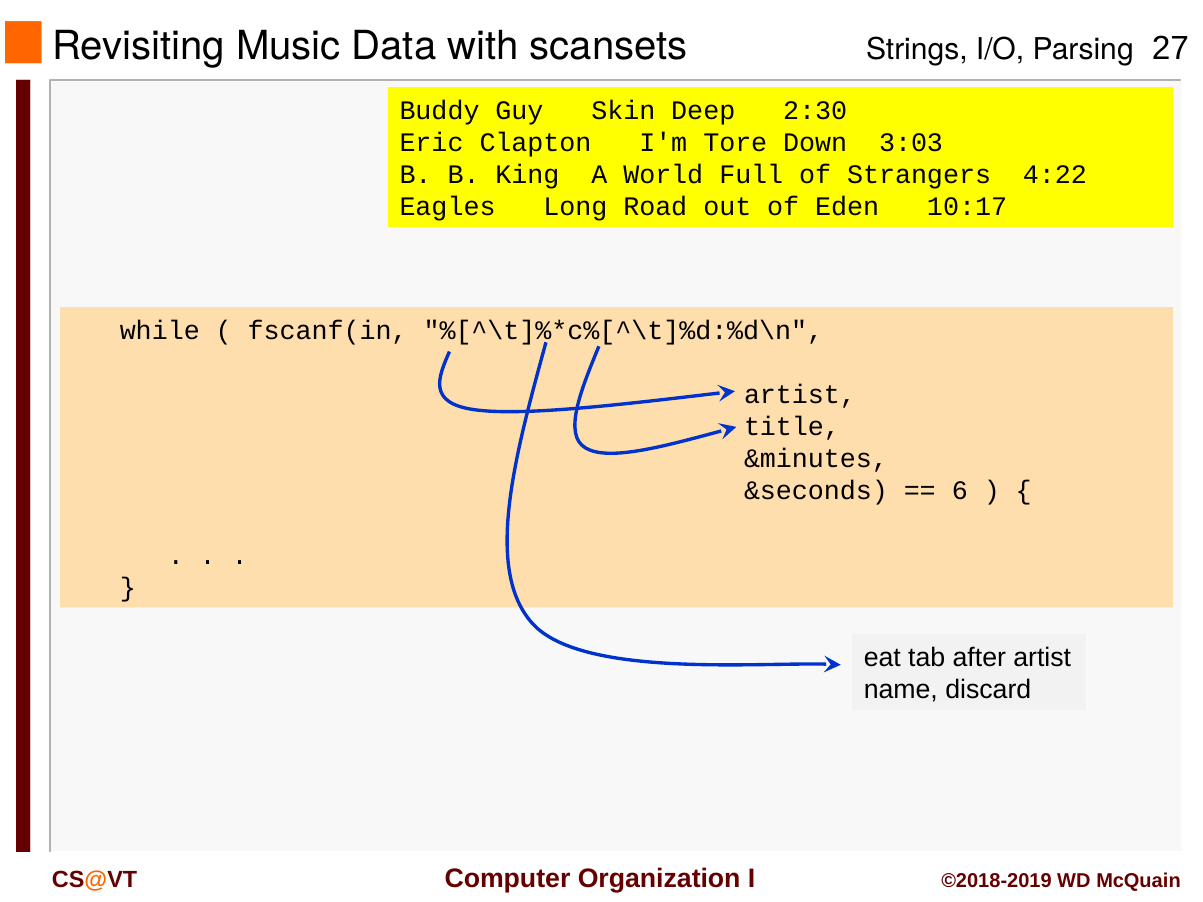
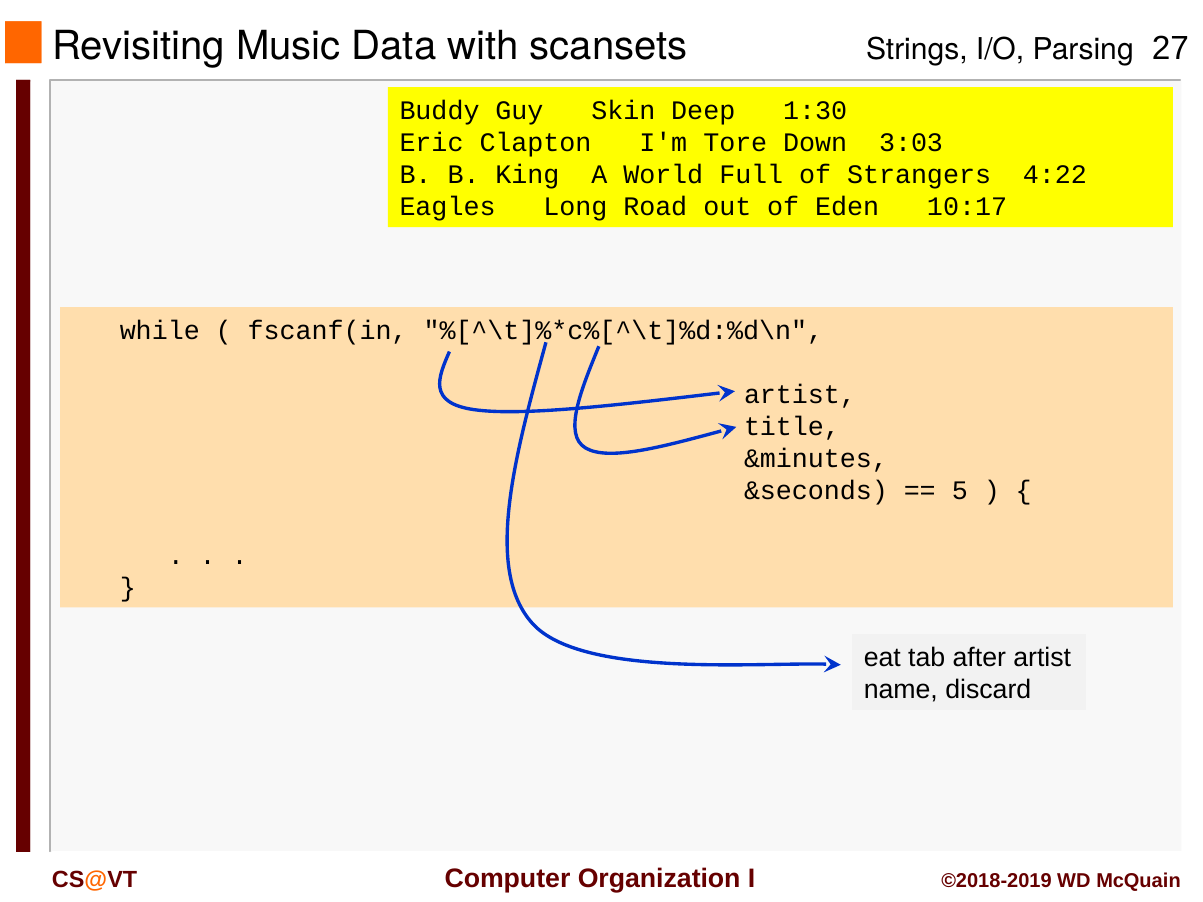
2:30: 2:30 -> 1:30 (815, 111)
6: 6 -> 5 (960, 491)
